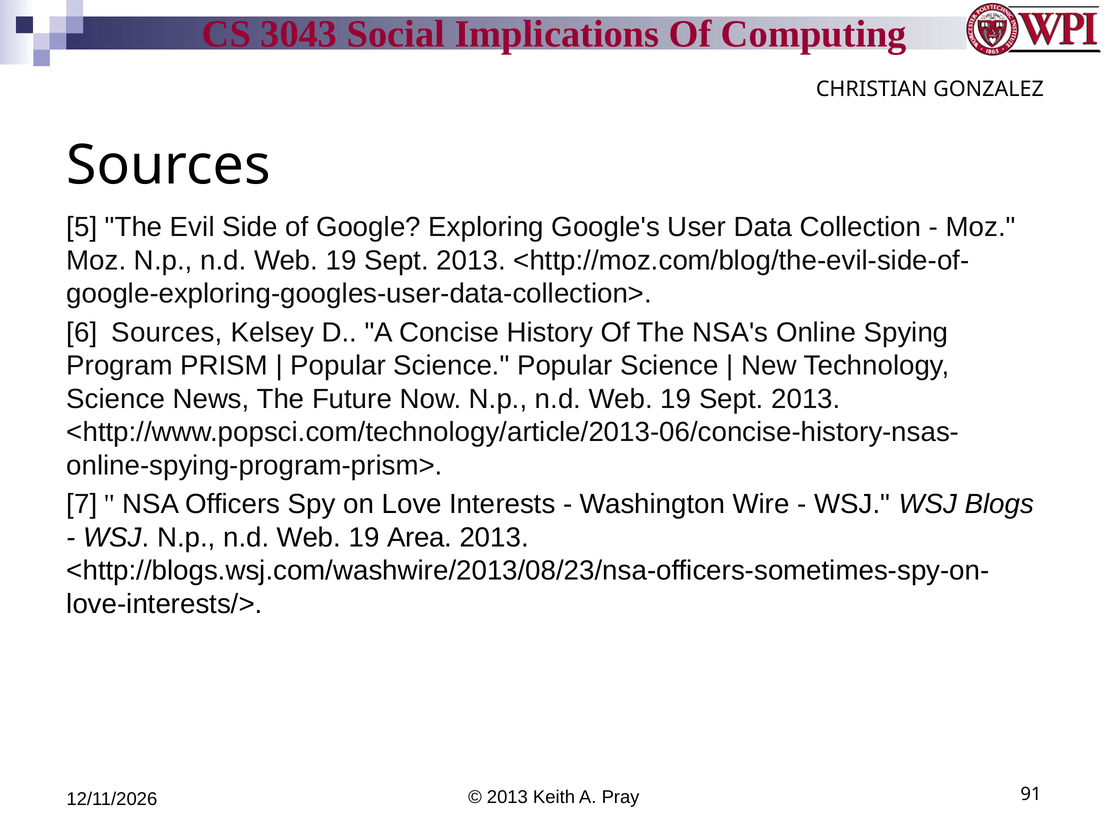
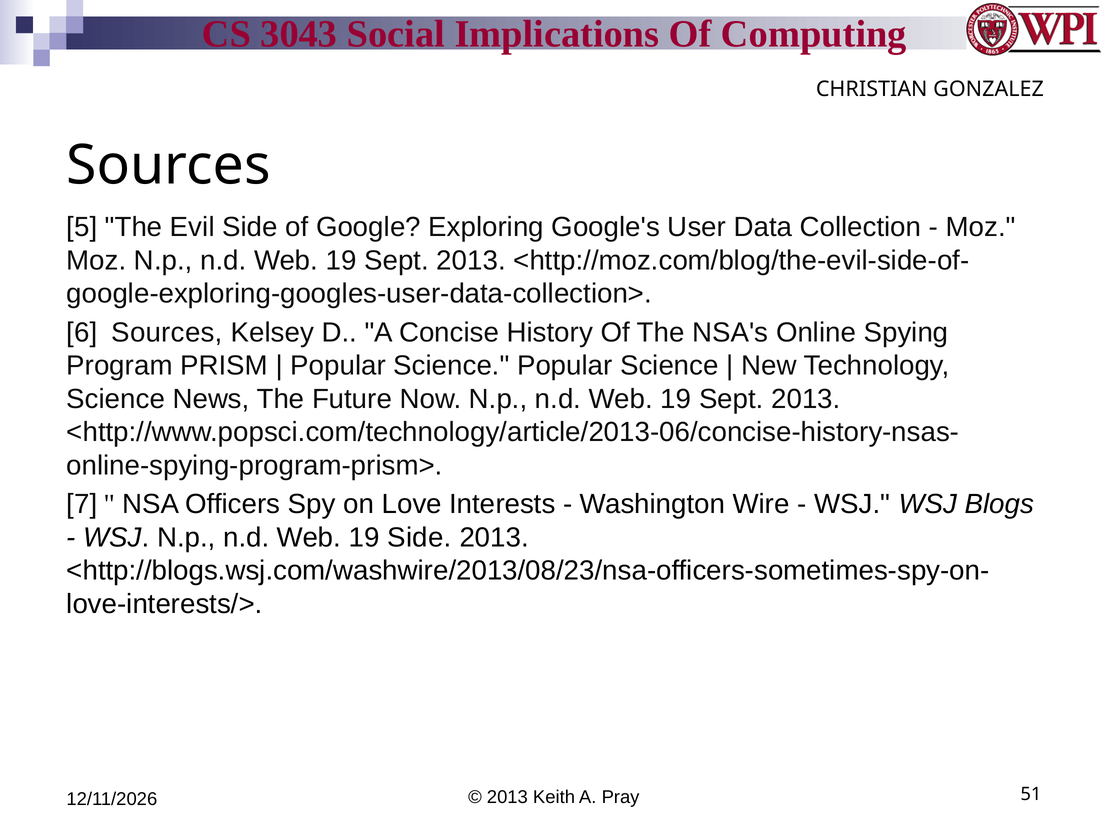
19 Area: Area -> Side (419, 537)
91: 91 -> 51 (1031, 794)
